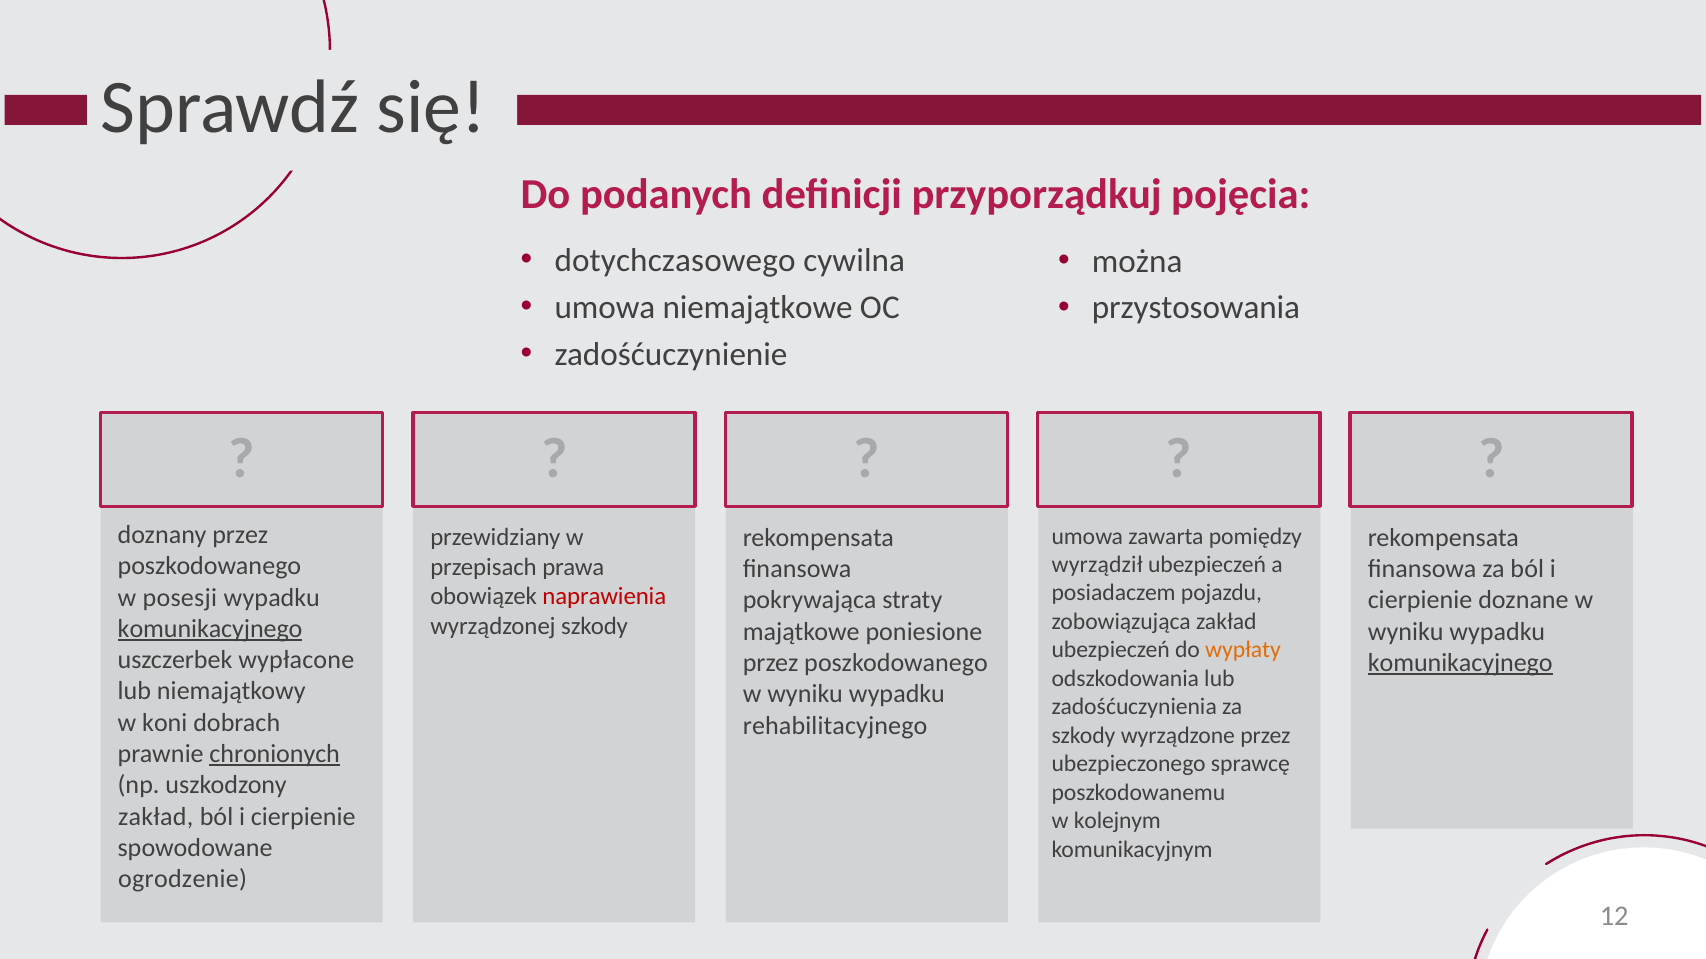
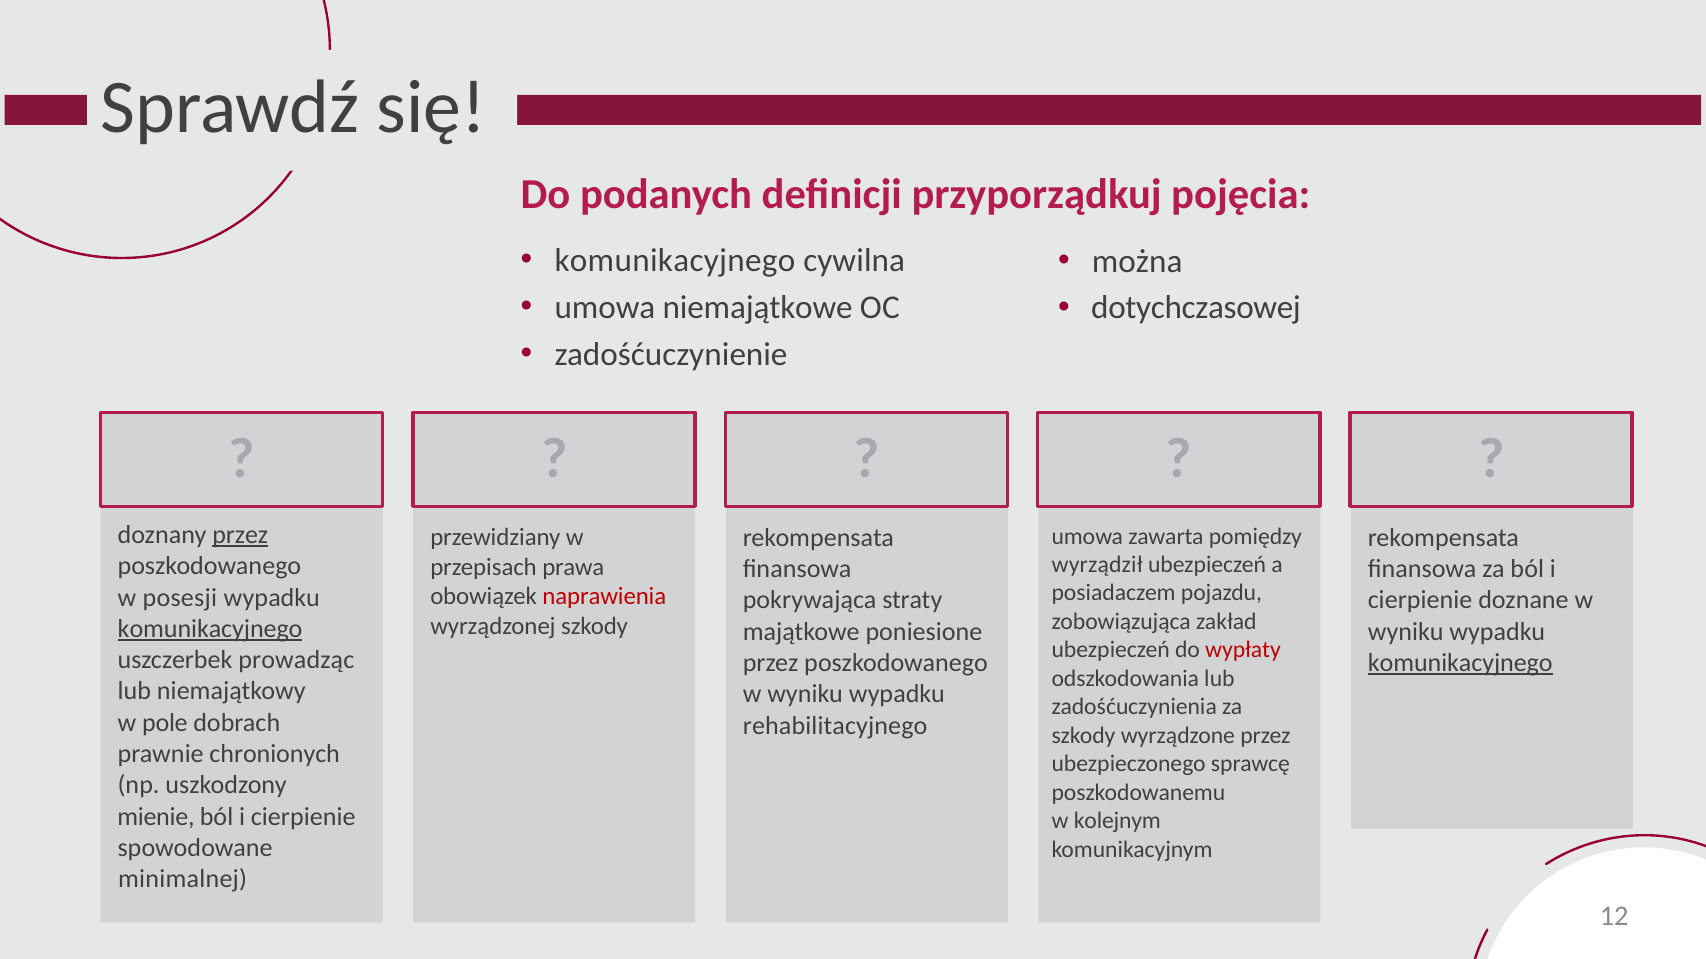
dotychczasowego: dotychczasowego -> komunikacyjnego (675, 261)
przystosowania: przystosowania -> dotychczasowej (1196, 308)
przez underline: none -> present (240, 535)
wypłaty colour: orange -> red (1243, 651)
wypłacone: wypłacone -> prowadząc (296, 661)
koni: koni -> pole (165, 723)
chronionych underline: present -> none (275, 754)
zakład: zakład -> mienie (156, 817)
ogrodzenie: ogrodzenie -> minimalnej (183, 880)
